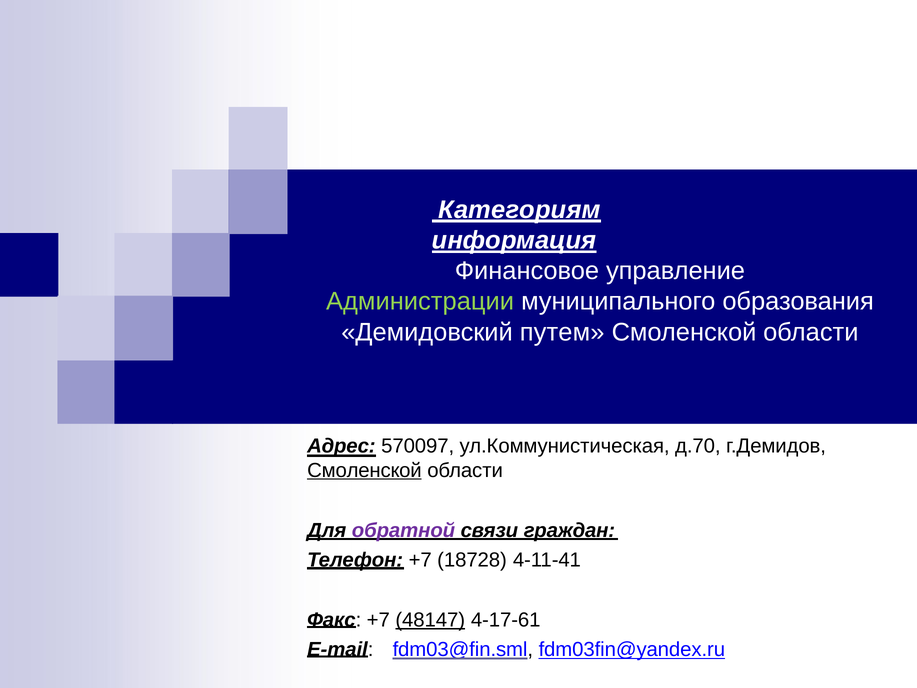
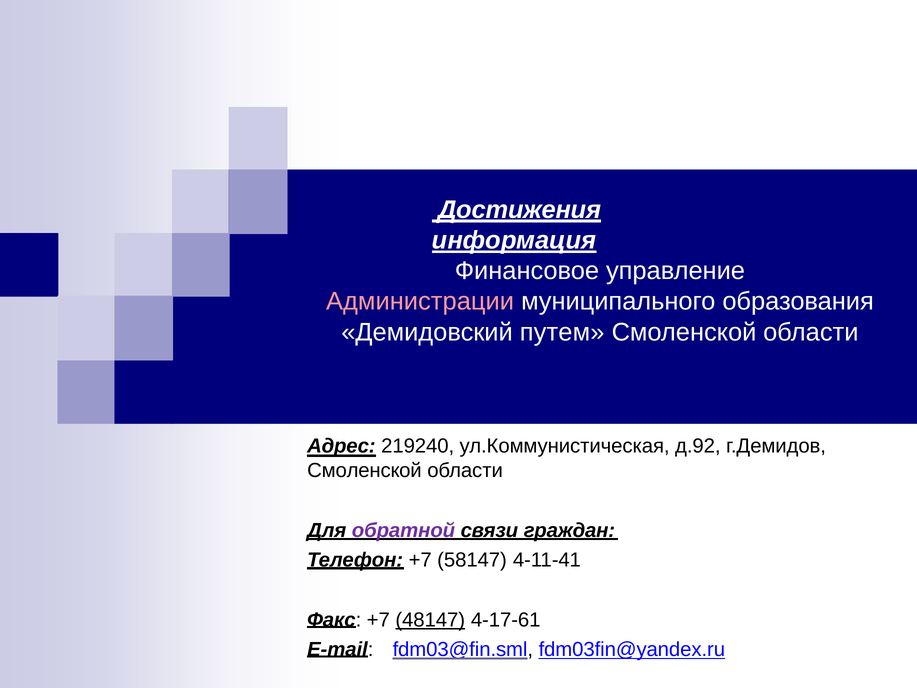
Категориям: Категориям -> Достижения (520, 210)
Администрации colour: light green -> pink (420, 301)
570097: 570097 -> 219240 (418, 446)
д.70: д.70 -> д.92 (698, 446)
Смоленской underline: present -> none (364, 470)
18728: 18728 -> 58147 (472, 560)
